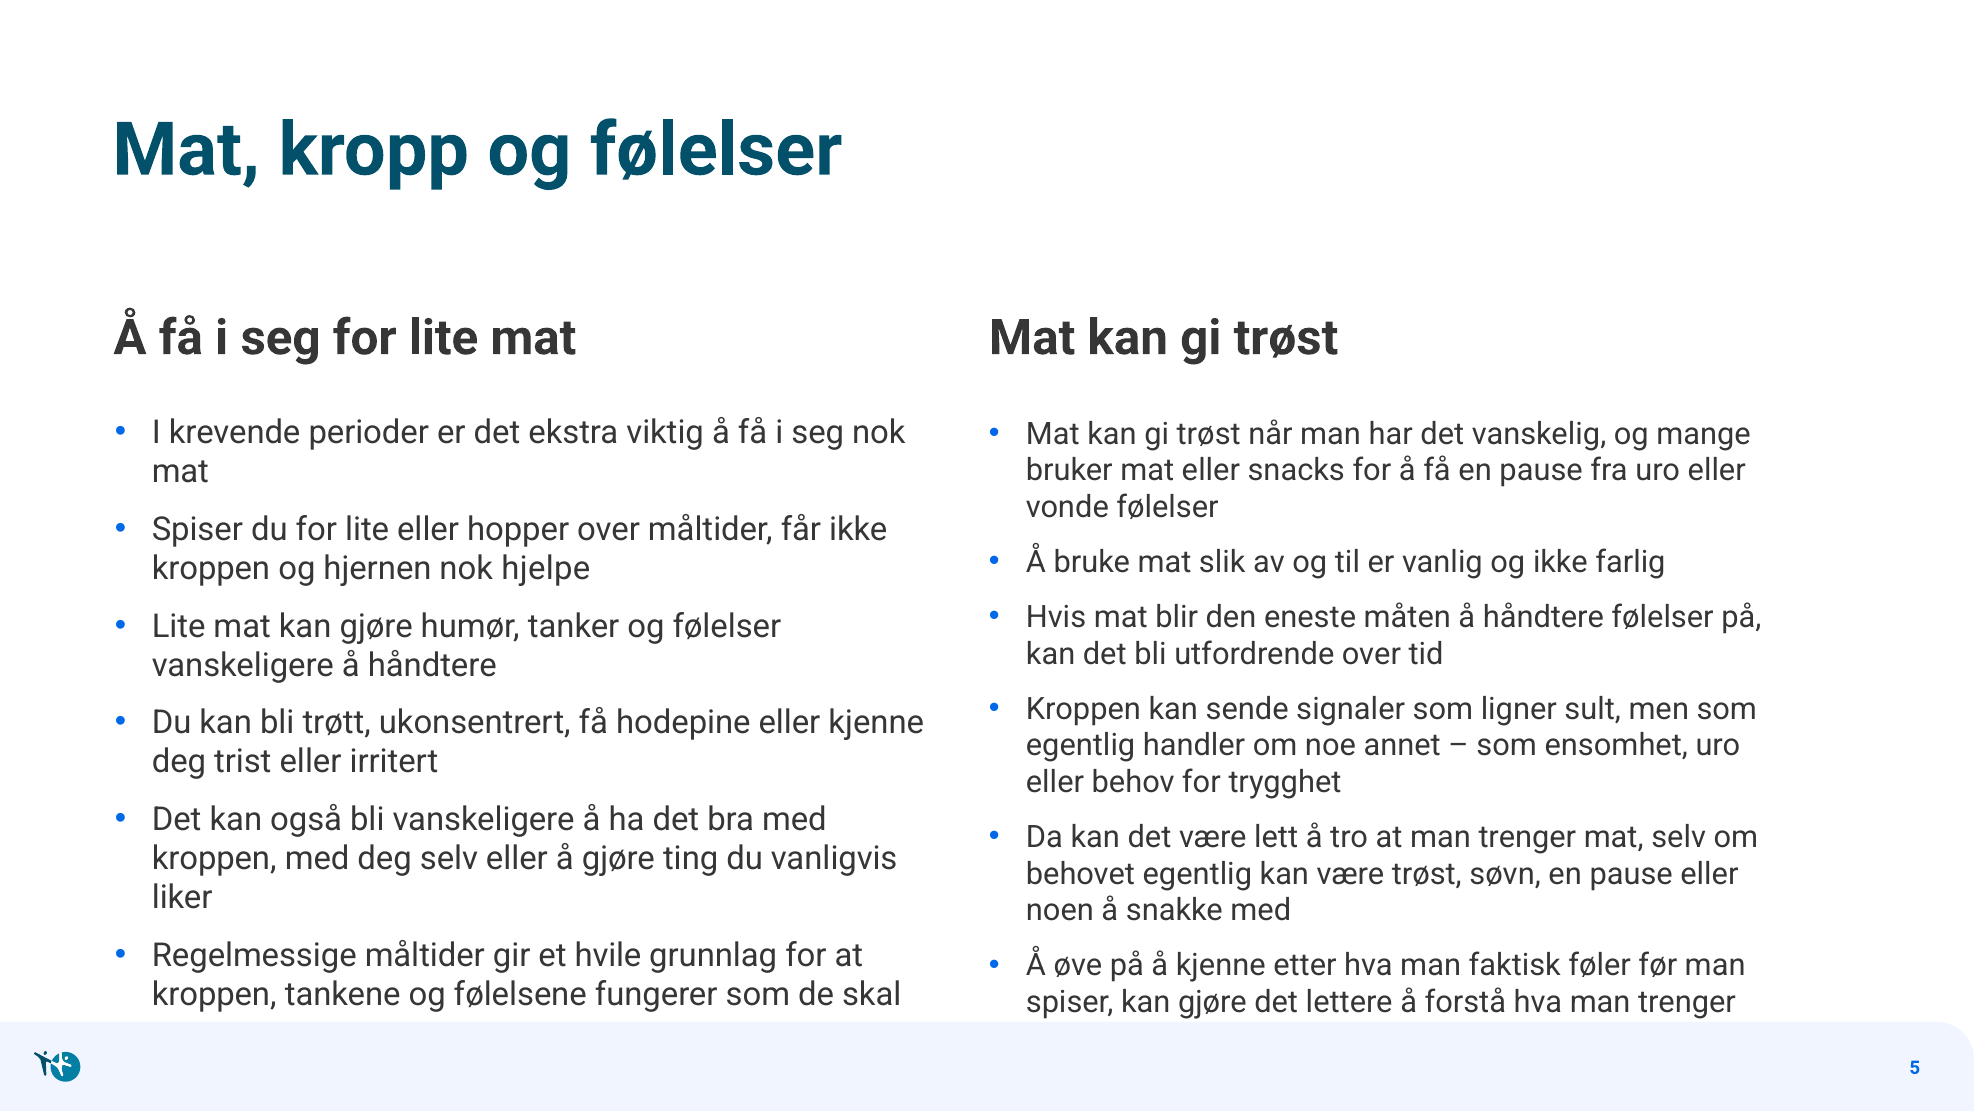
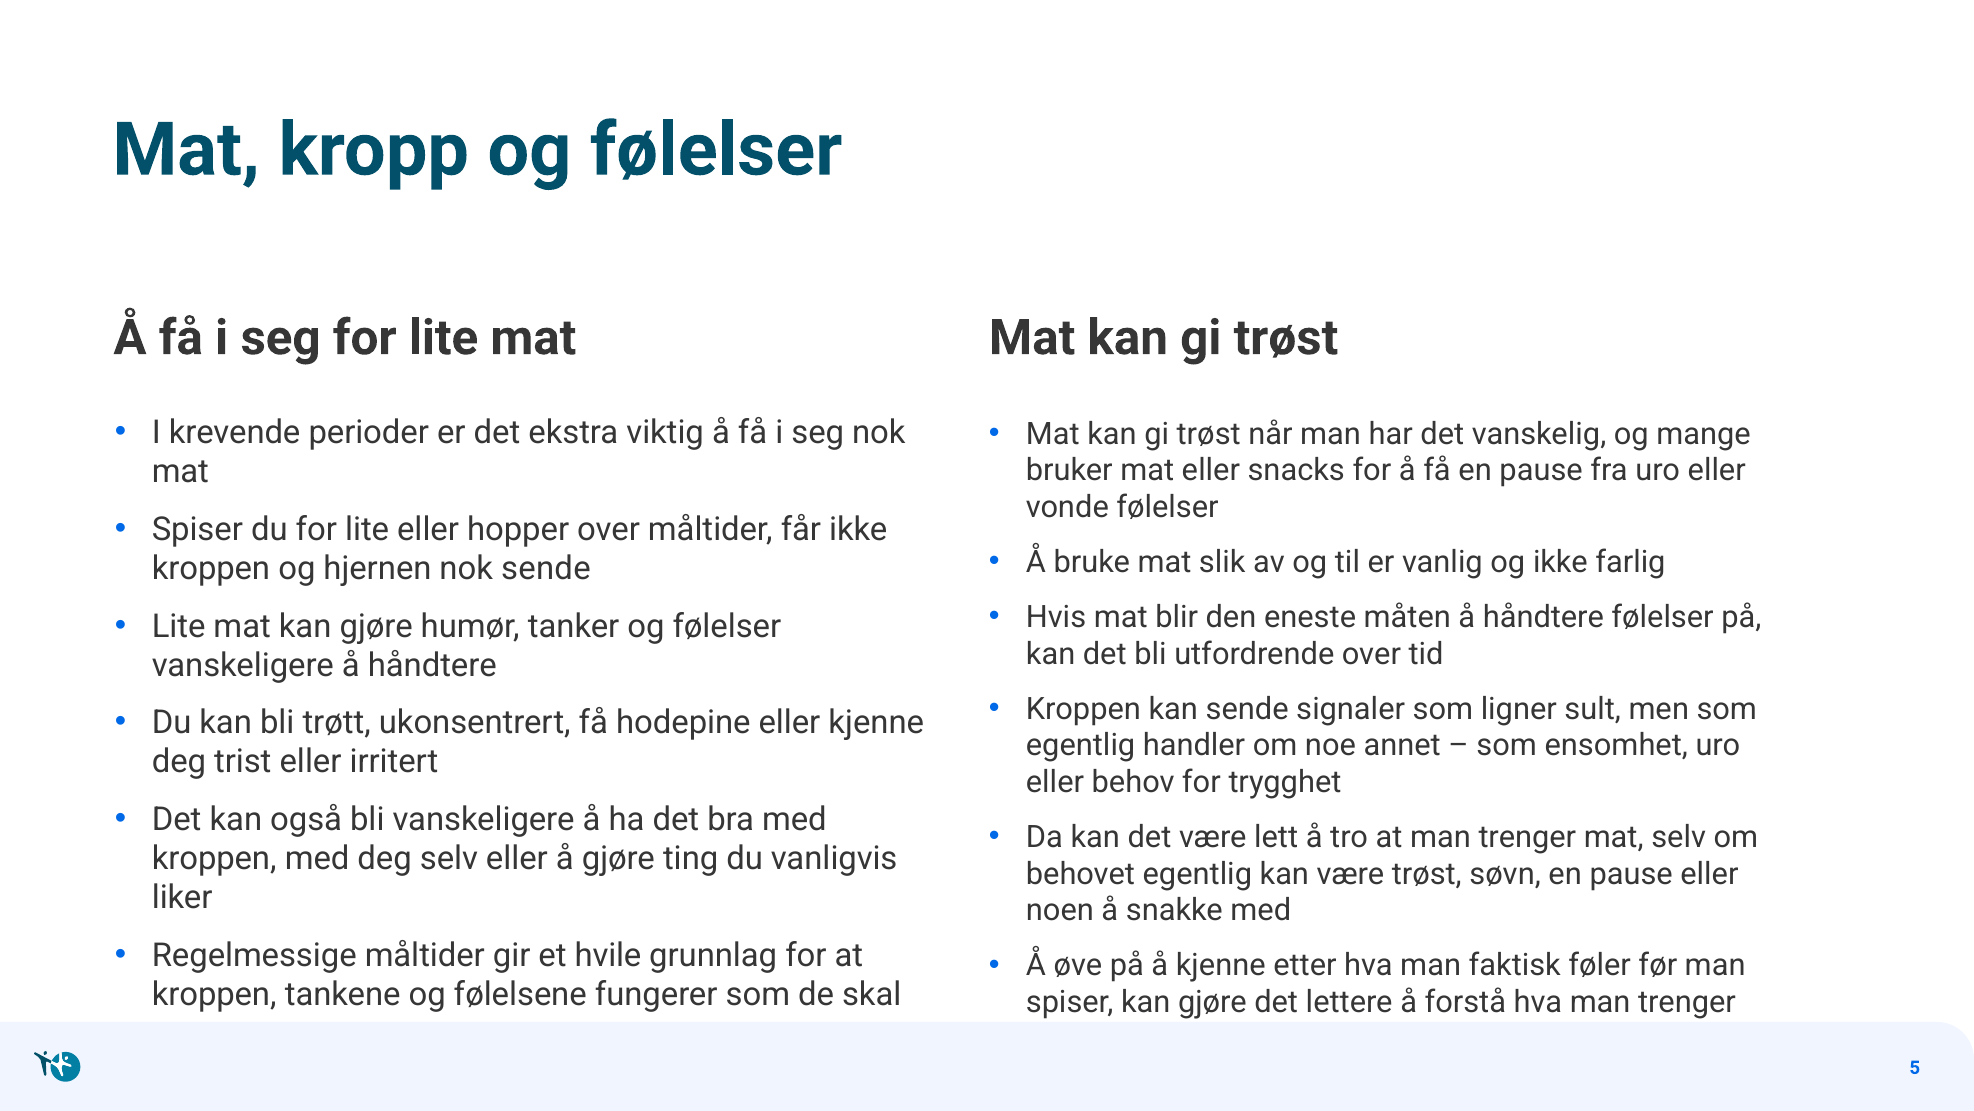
nok hjelpe: hjelpe -> sende (546, 568)
